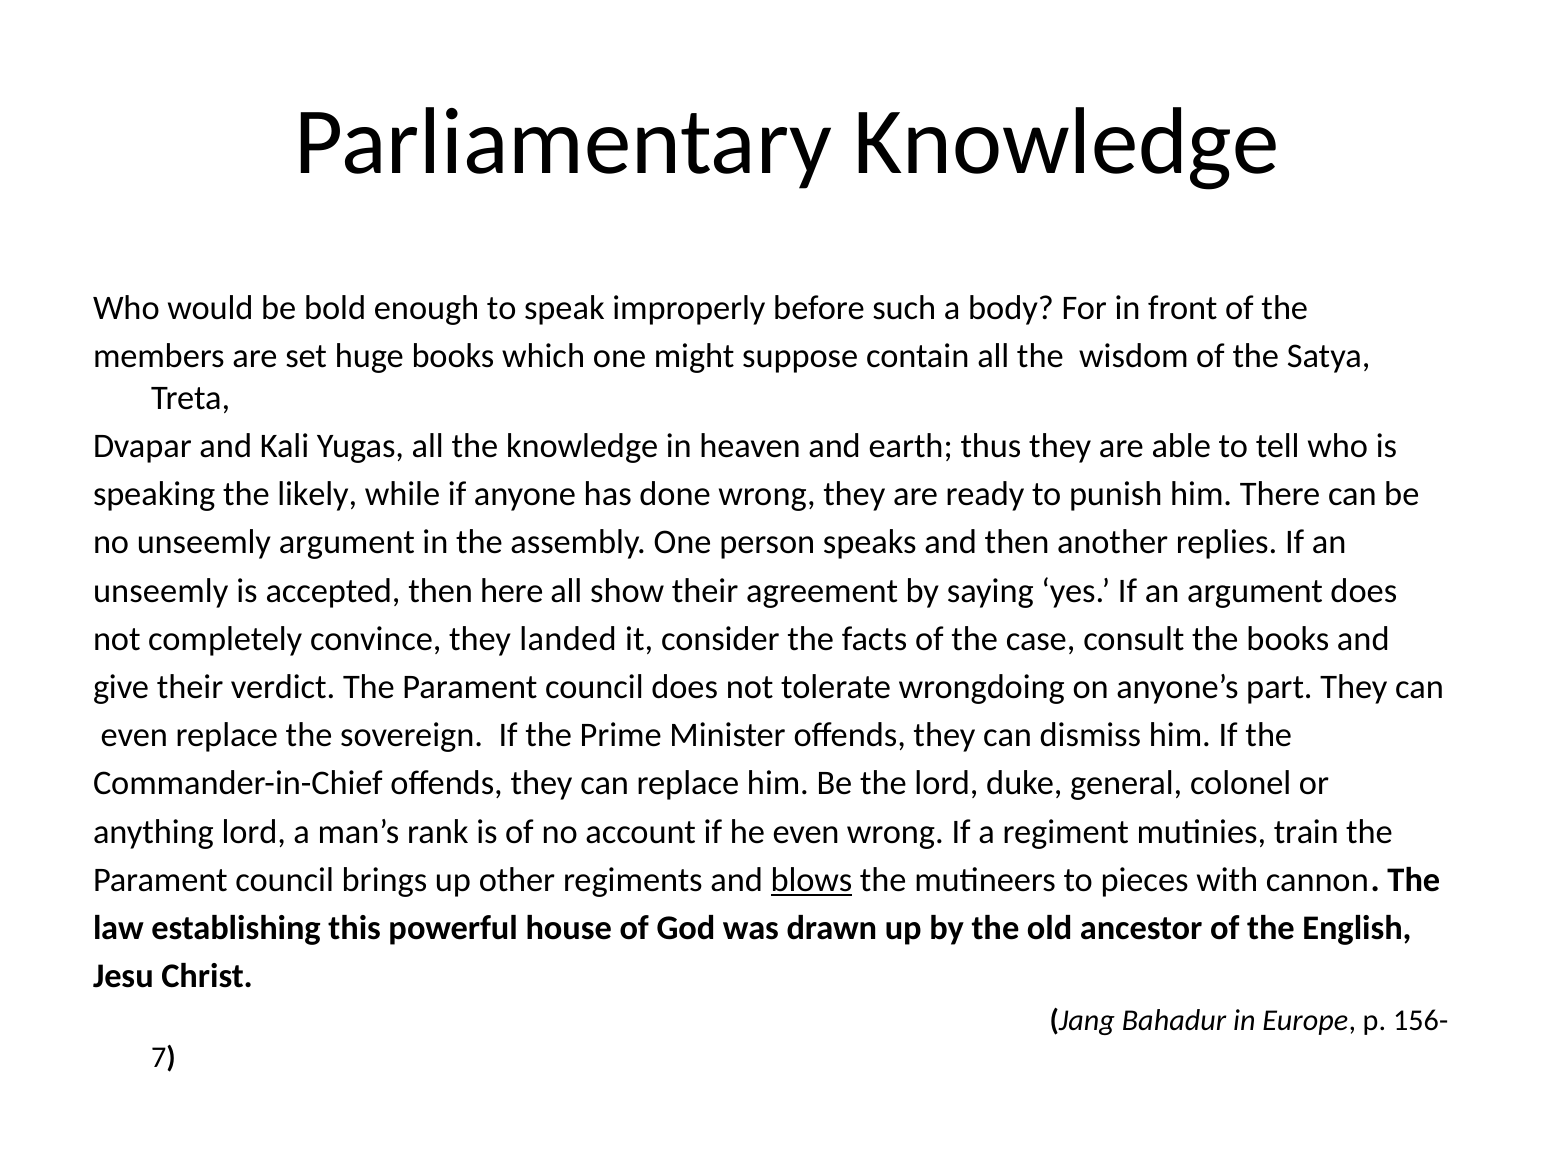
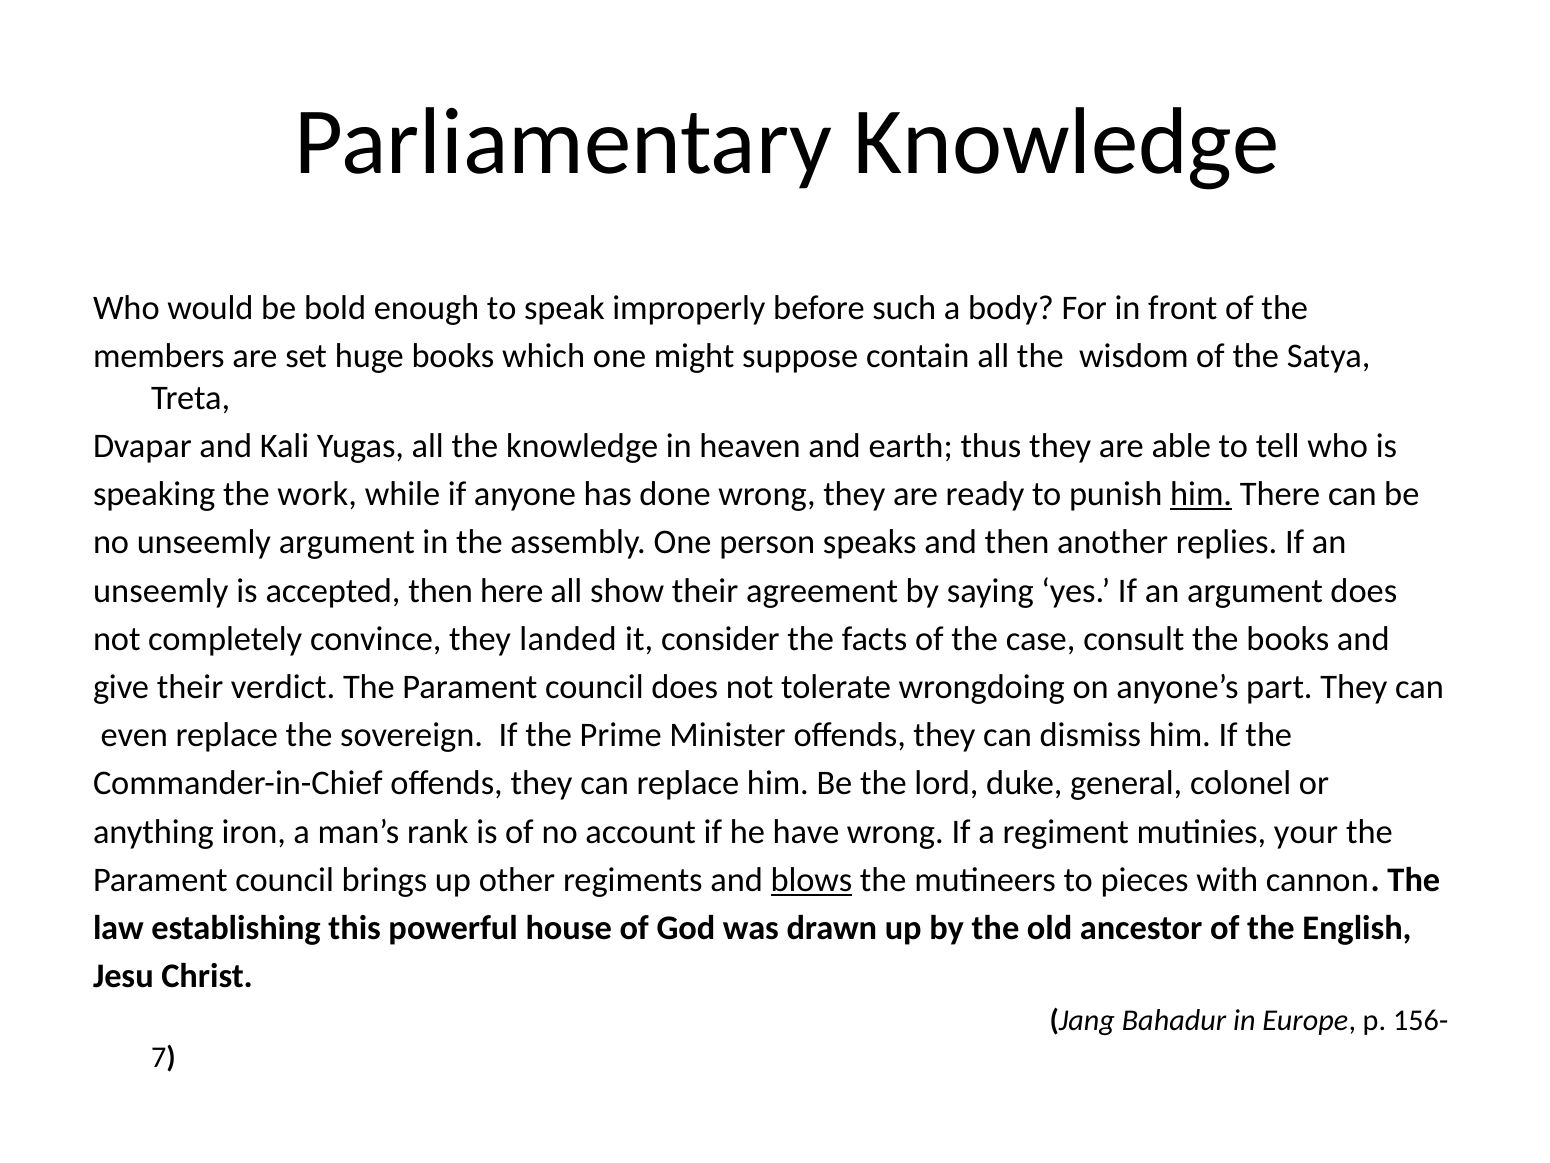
likely: likely -> work (317, 494)
him underline: none -> present (1201, 494)
anything lord: lord -> iron (254, 831)
he even: even -> have (806, 831)
train: train -> your (1306, 831)
